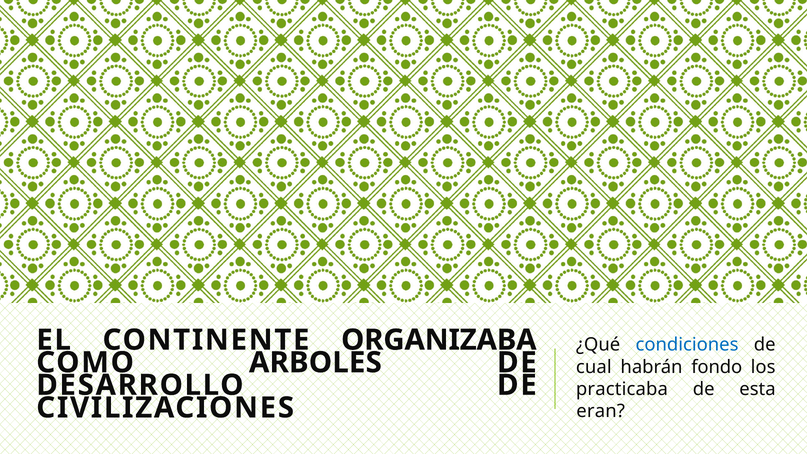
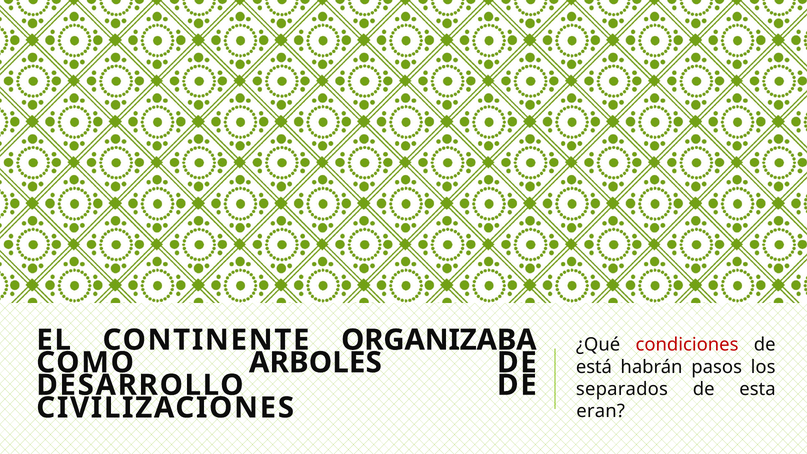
condiciones colour: blue -> red (687, 345)
cual: cual -> está (594, 367)
fondo: fondo -> pasos (717, 367)
practicaba: practicaba -> separados (622, 389)
